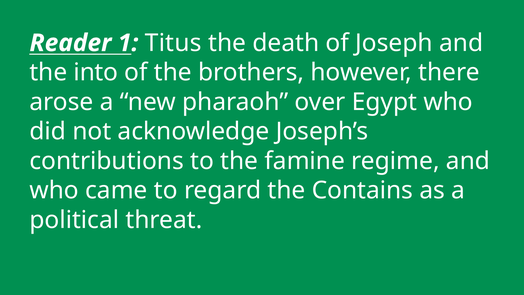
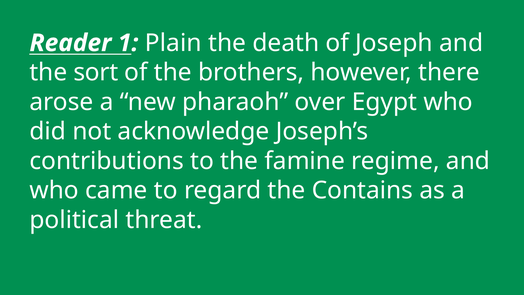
Titus: Titus -> Plain (173, 43)
into: into -> sort (96, 72)
